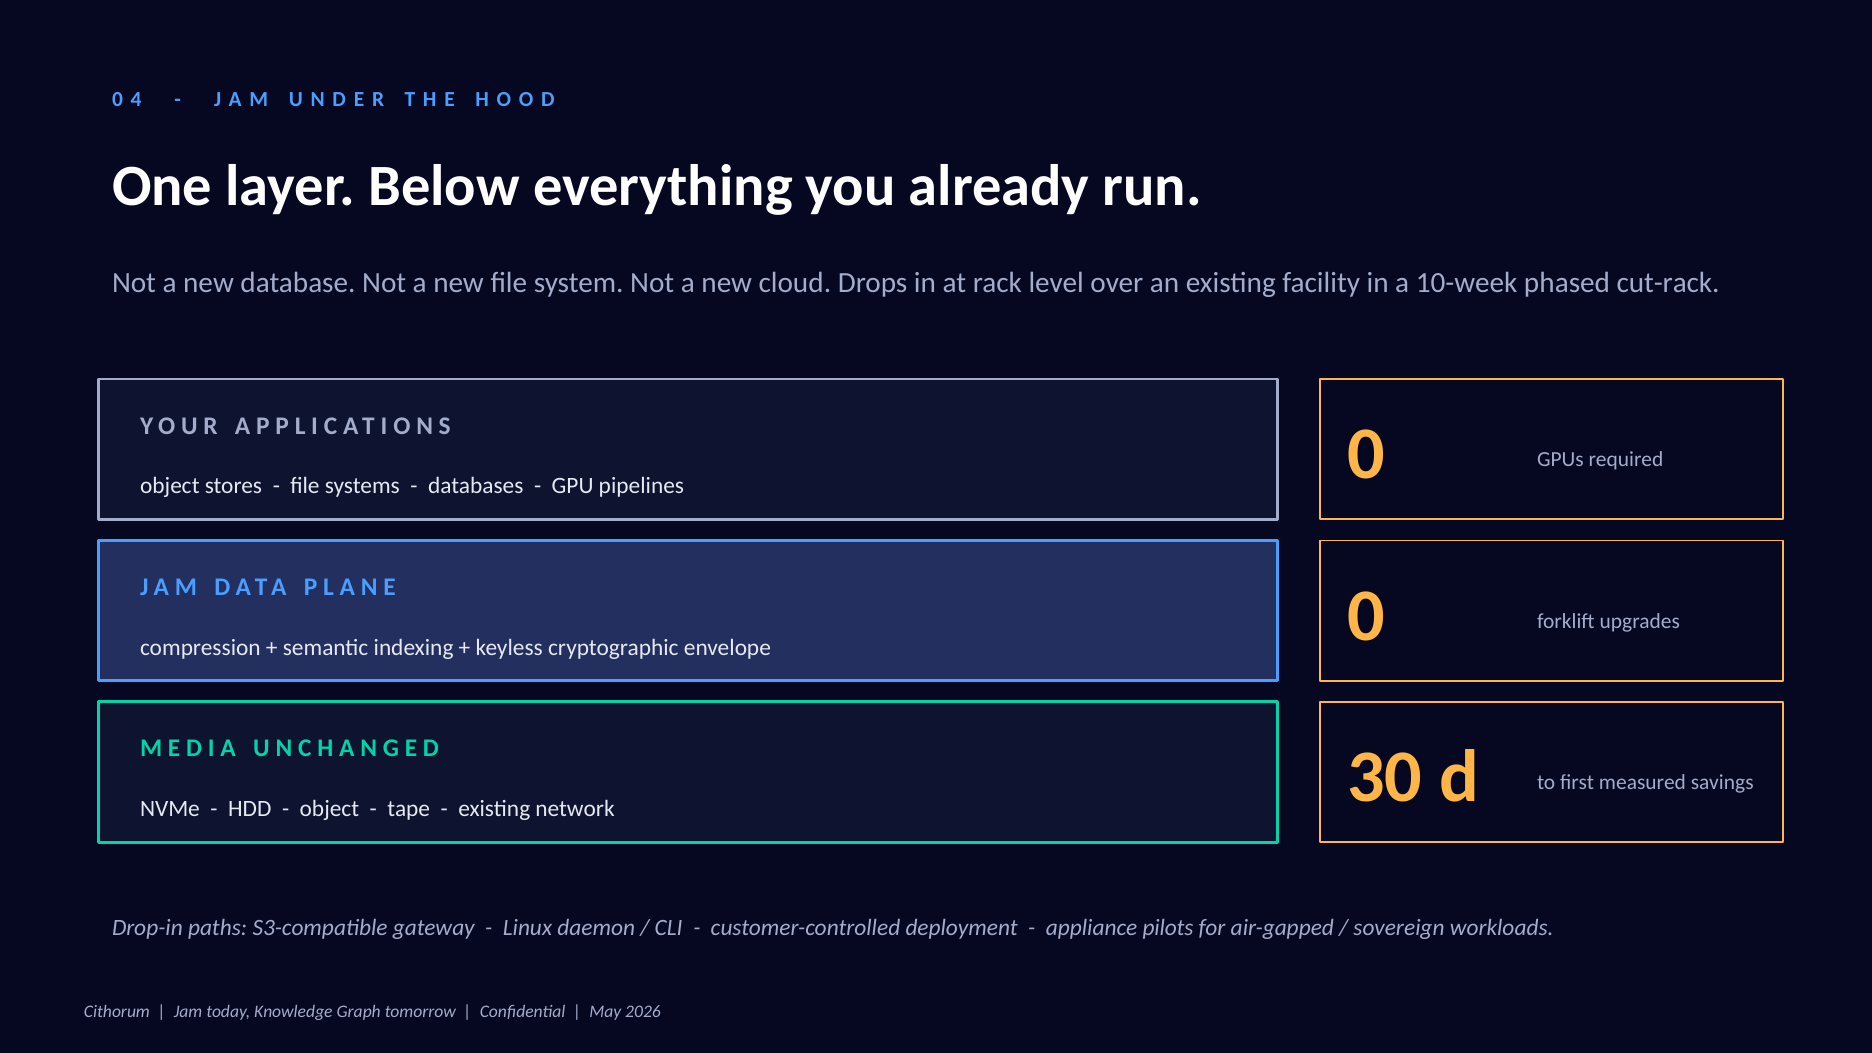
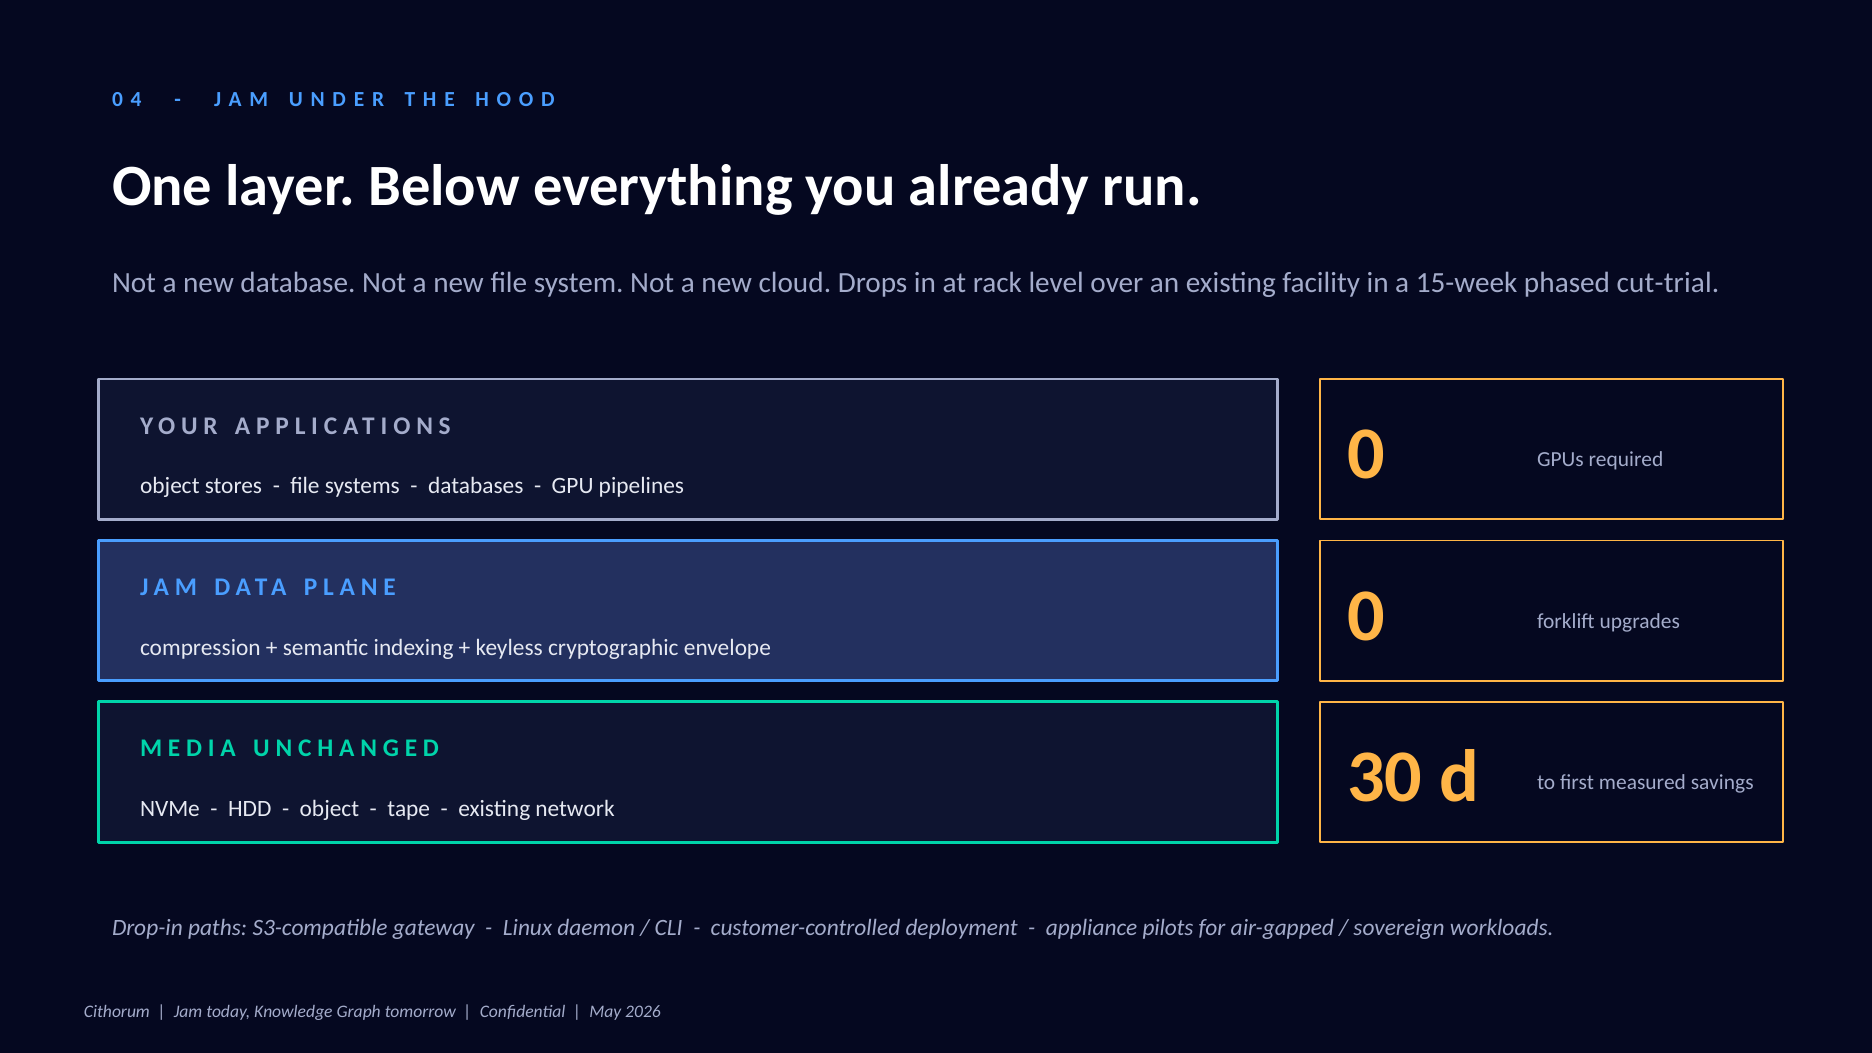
10-week: 10-week -> 15-week (1467, 283)
cut-rack: cut-rack -> cut-trial (1668, 283)
